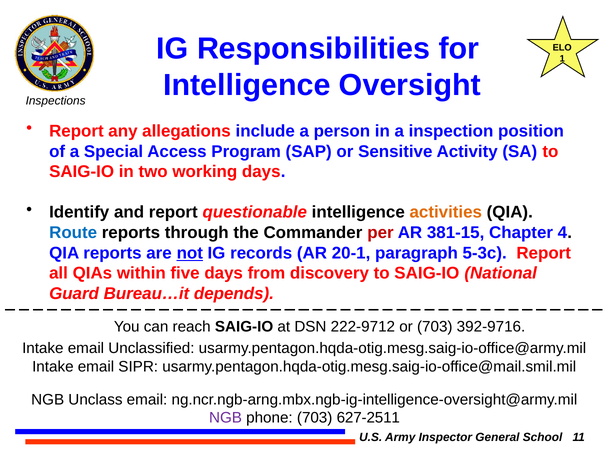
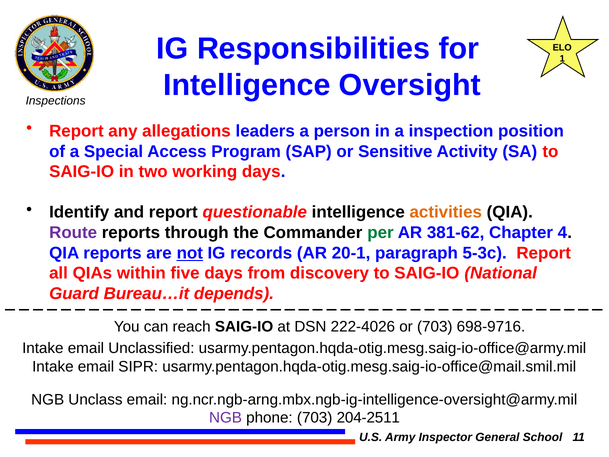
include: include -> leaders (265, 131)
Route colour: blue -> purple (73, 233)
per colour: red -> green (381, 233)
381-15: 381-15 -> 381-62 (456, 233)
222-9712: 222-9712 -> 222-4026 (363, 327)
392-9716: 392-9716 -> 698-9716 (491, 327)
627-2511: 627-2511 -> 204-2511 (368, 418)
